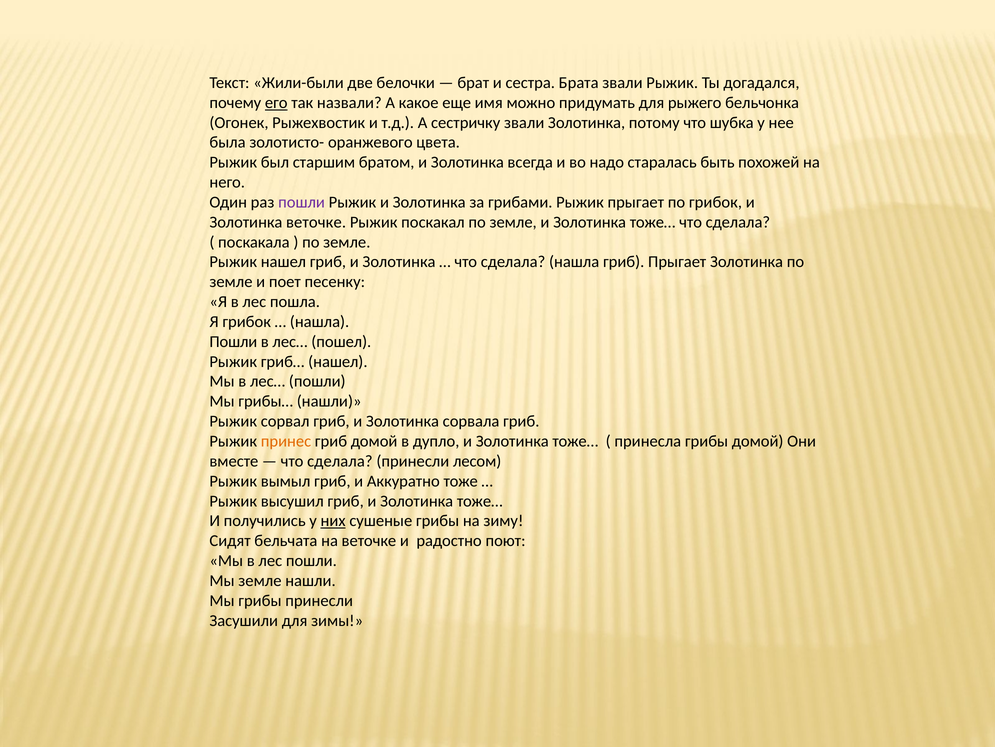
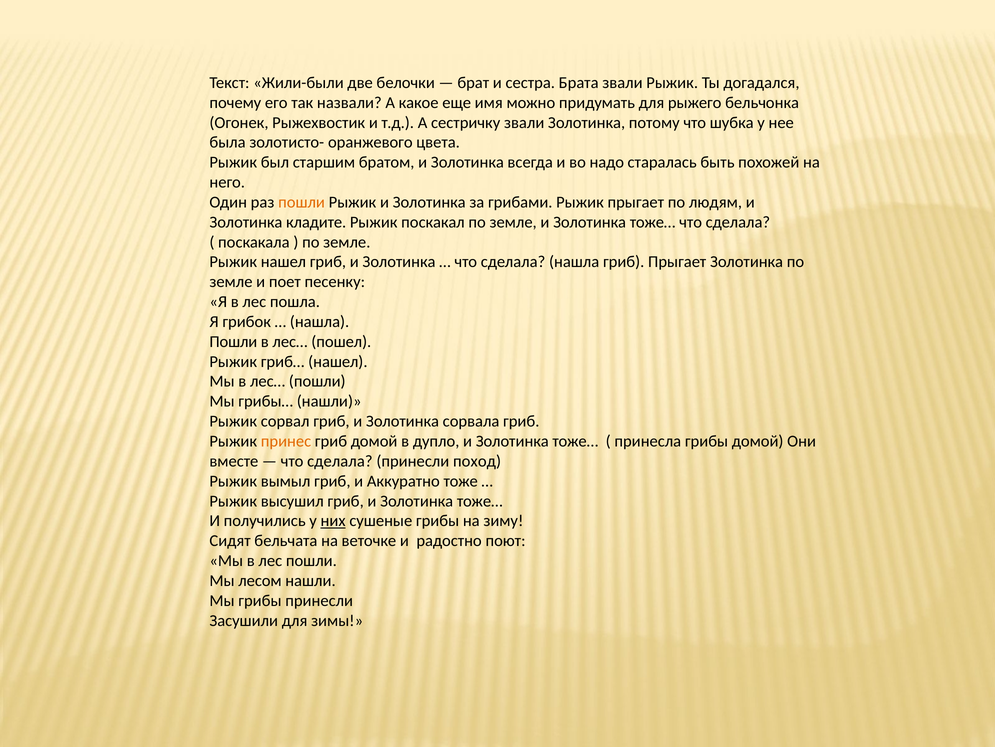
его underline: present -> none (276, 103)
пошли colour: purple -> orange (302, 202)
по грибок: грибок -> людям (715, 202)
Золотинка веточке: веточке -> кладите (316, 222)
лесом: лесом -> поход (477, 461)
Мы земле: земле -> лесом (260, 580)
